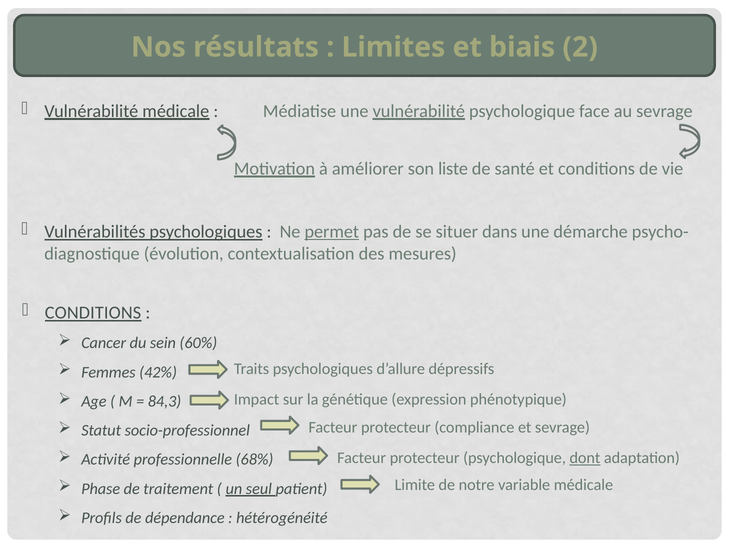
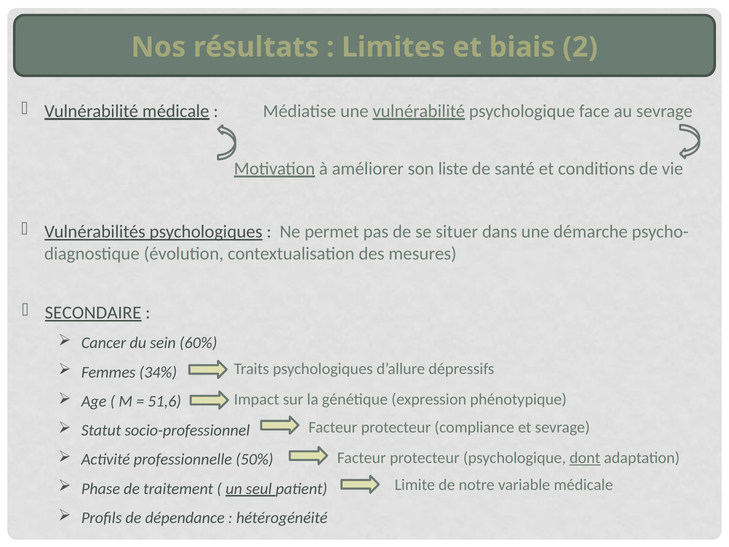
permet underline: present -> none (332, 232)
CONDITIONS: CONDITIONS -> SECONDAIRE (93, 313)
42%: 42% -> 34% (158, 372)
84,3: 84,3 -> 51,6 (165, 401)
68%: 68% -> 50% (255, 459)
